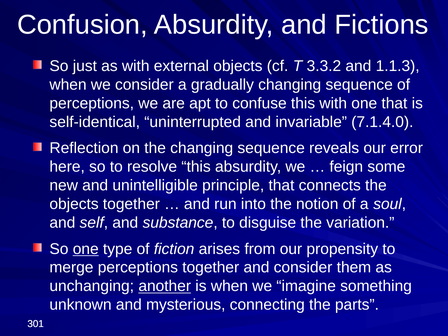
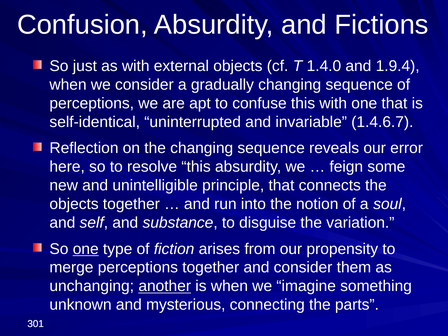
3.3.2: 3.3.2 -> 1.4.0 (324, 66)
1.1.3: 1.1.3 -> 1.9.4 (398, 66)
7.1.4.0: 7.1.4.0 -> 1.4.6.7 (382, 122)
